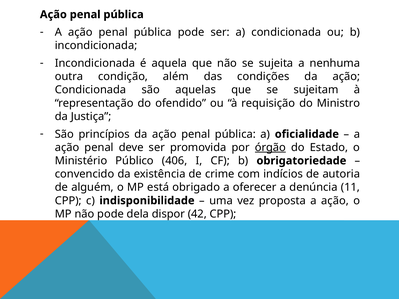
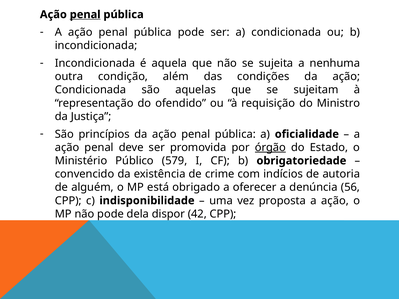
penal underline: none -> present (85, 15)
406: 406 -> 579 (175, 161)
11: 11 -> 56 (350, 187)
